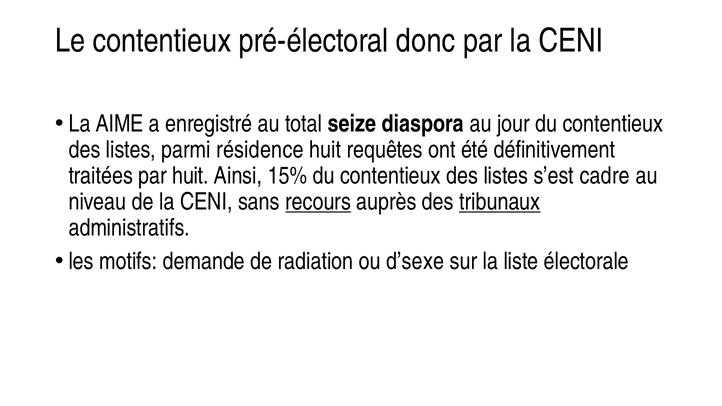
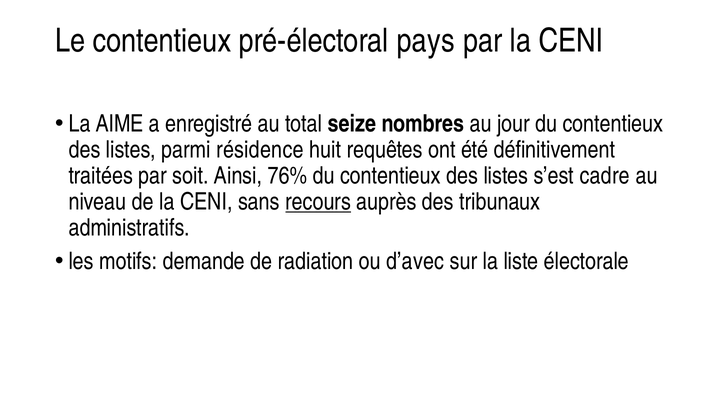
donc: donc -> pays (426, 41)
diaspora: diaspora -> nombres (423, 124)
par huit: huit -> soit (190, 176)
15%: 15% -> 76% (287, 176)
tribunaux underline: present -> none (500, 202)
d’sexe: d’sexe -> d’avec (415, 261)
